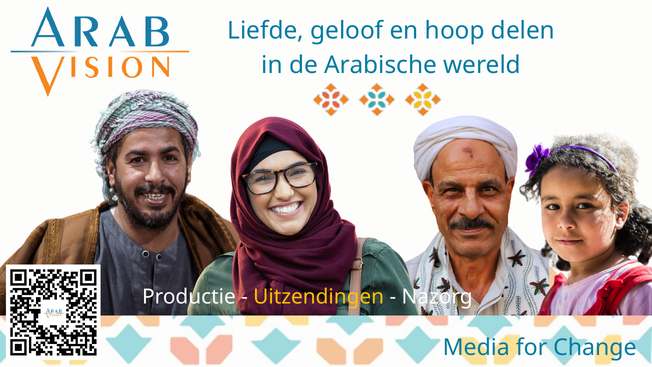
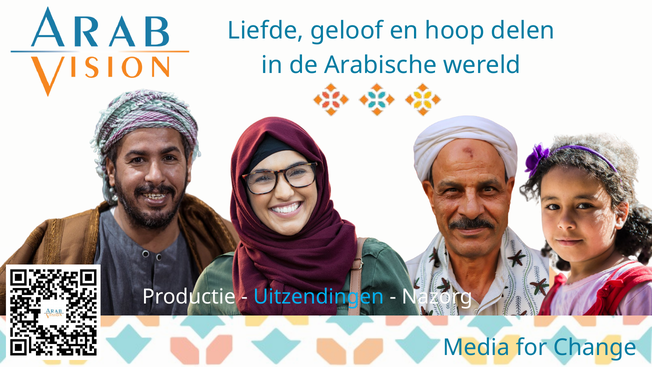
Uitzendingen colour: yellow -> light blue (319, 297)
